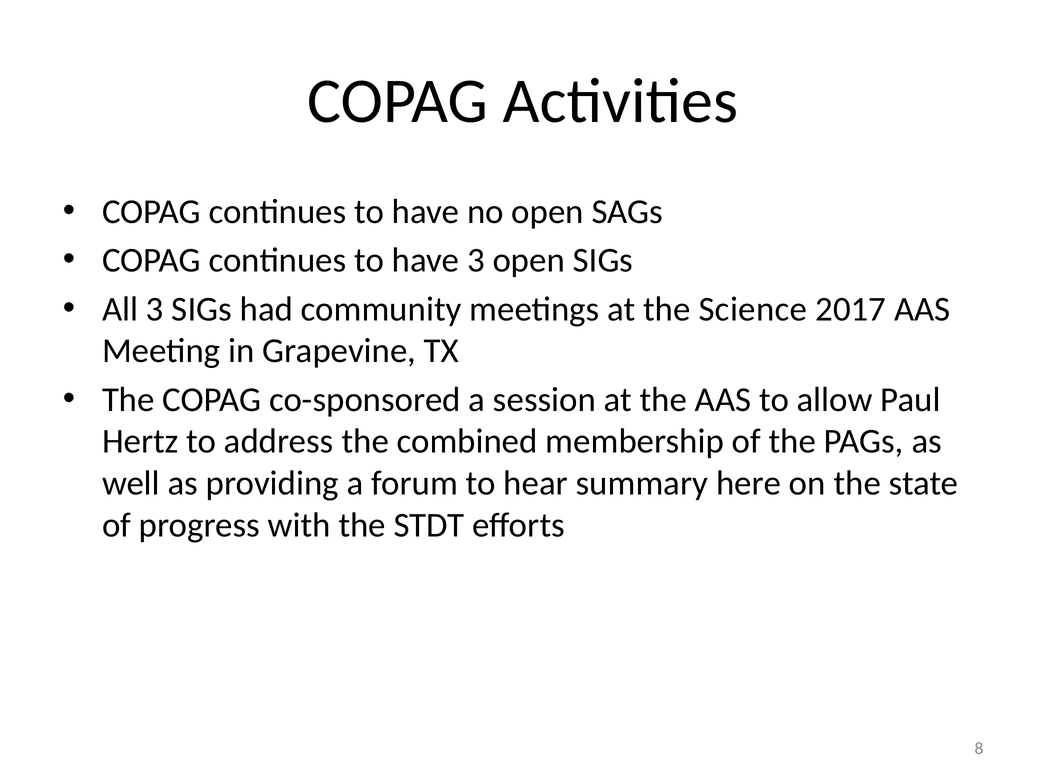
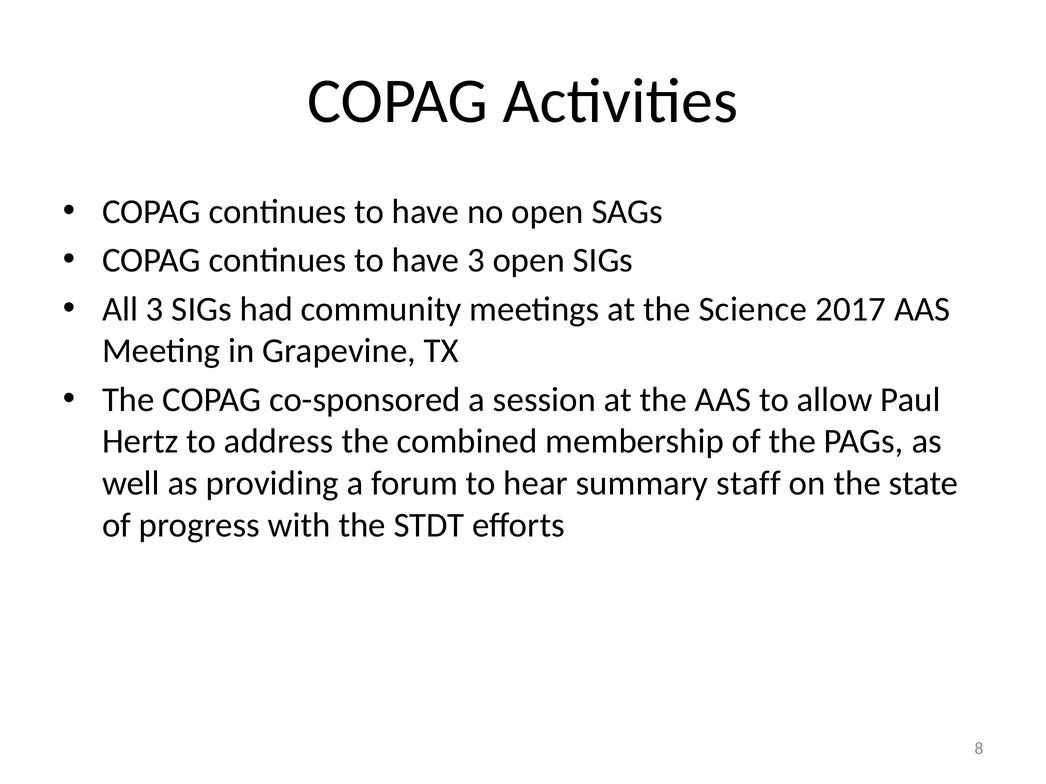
here: here -> staff (748, 484)
